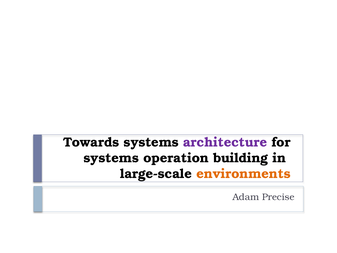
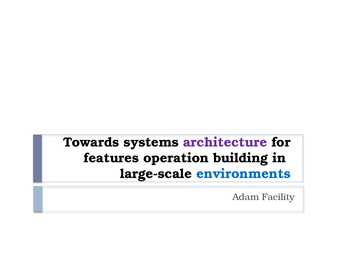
systems: systems -> features (111, 158)
environments colour: orange -> blue (243, 174)
Precise: Precise -> Facility (278, 197)
